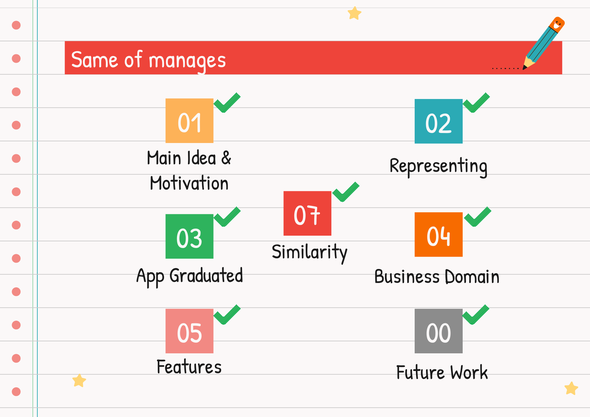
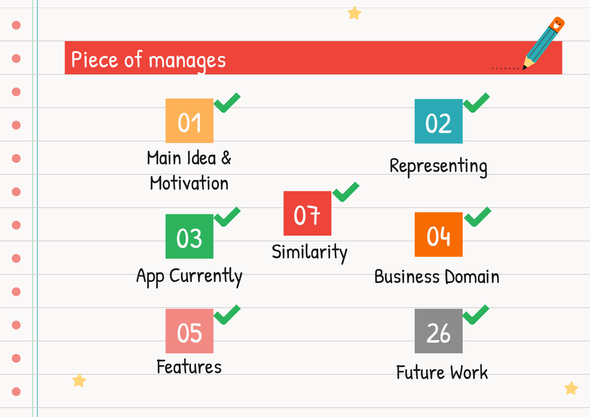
Same: Same -> Piece (95, 60)
Graduated: Graduated -> Currently (206, 276)
00: 00 -> 26 (439, 333)
